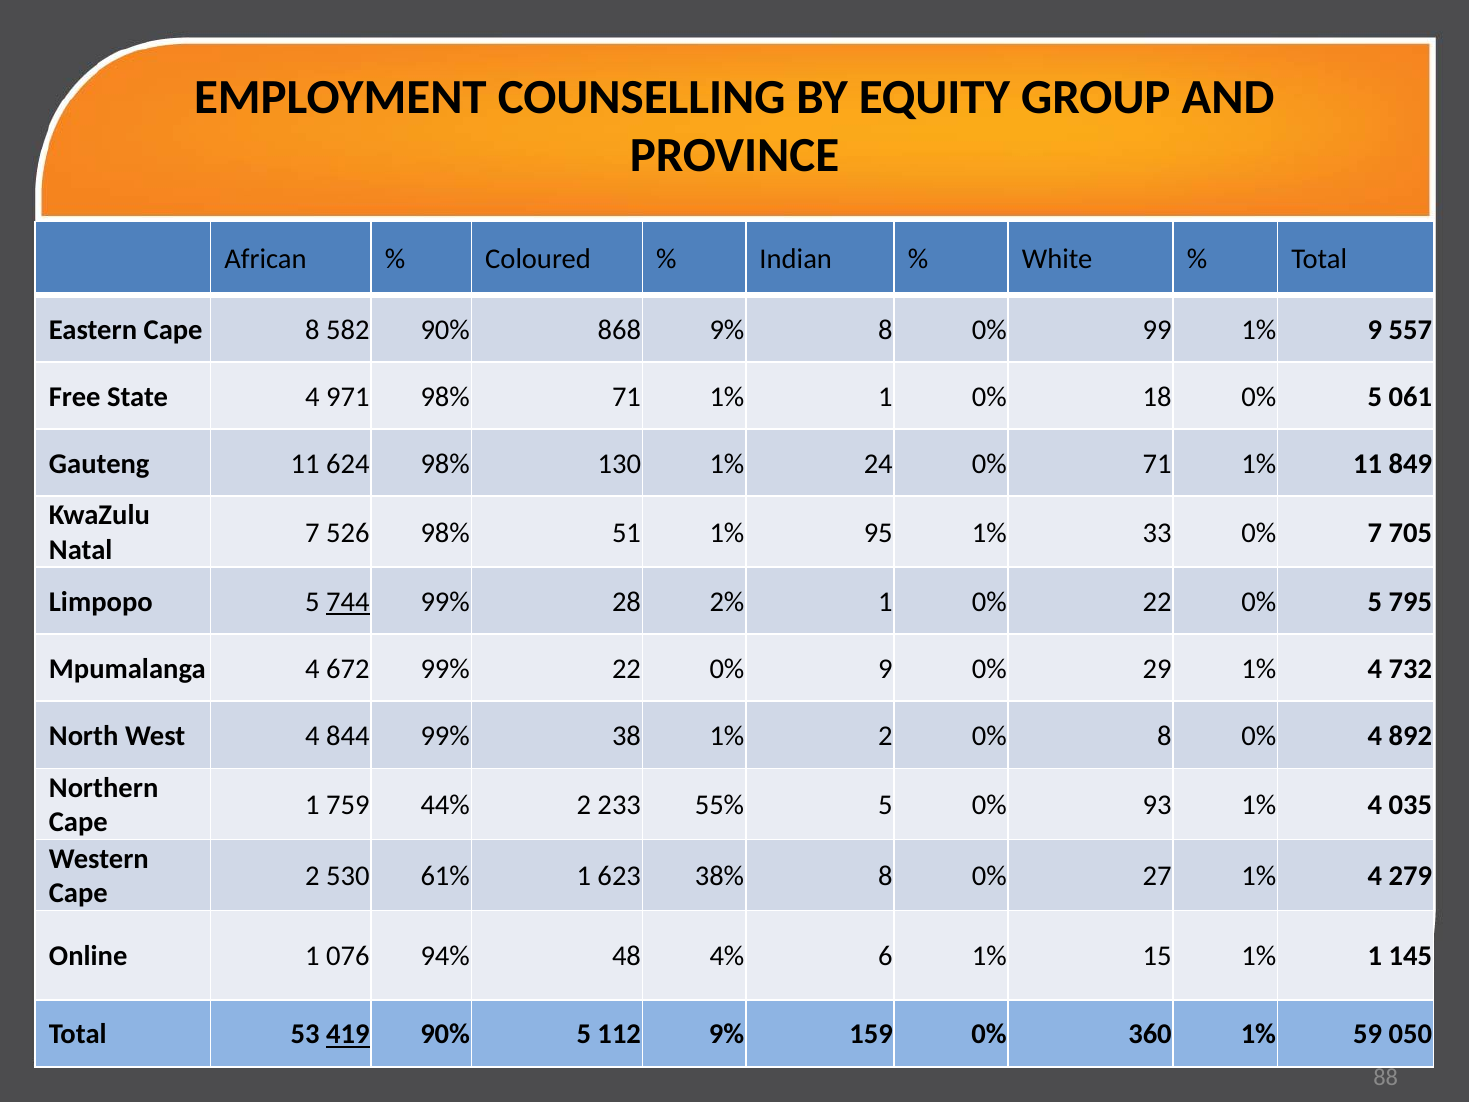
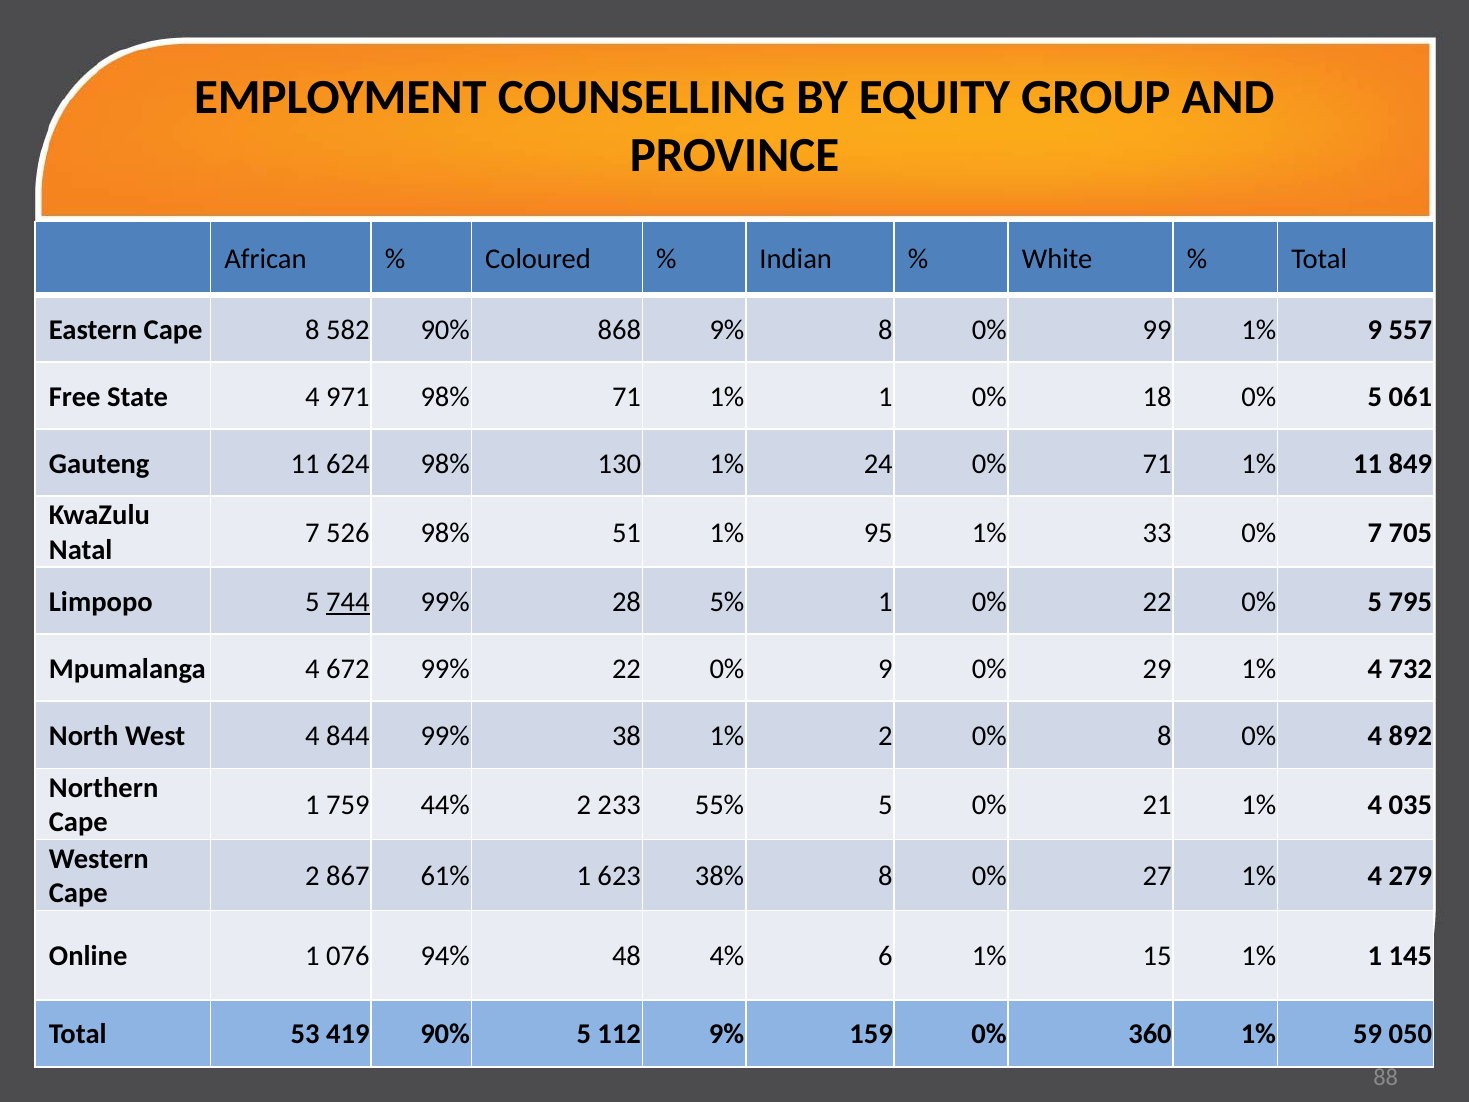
2%: 2% -> 5% (727, 602)
93: 93 -> 21 (1157, 805)
530: 530 -> 867 (348, 876)
419 underline: present -> none (348, 1034)
